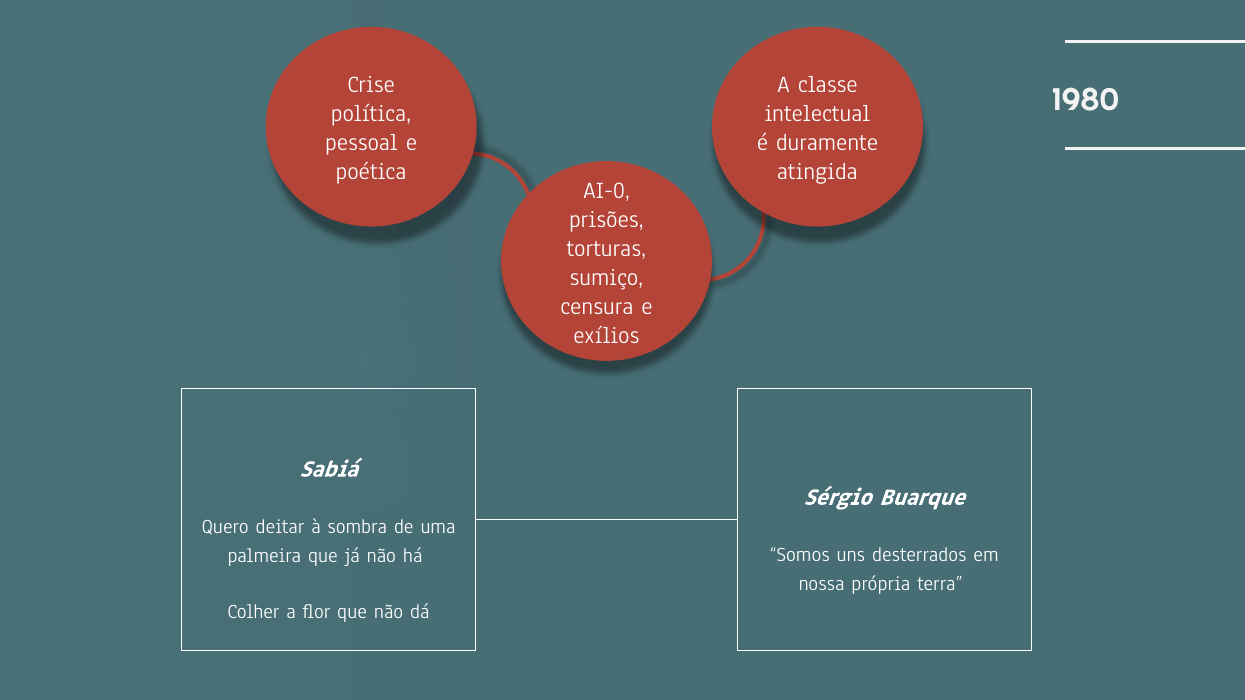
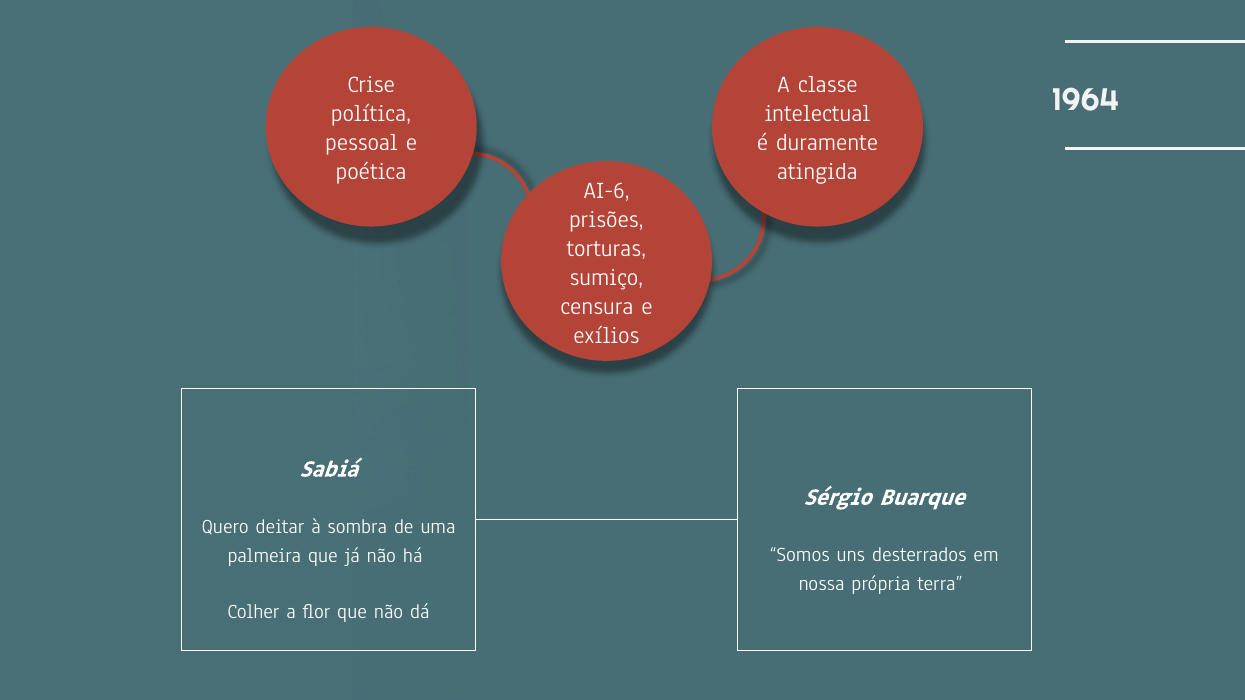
1980: 1980 -> 1964 (1086, 100)
AI-0: AI-0 -> AI-6 (607, 190)
